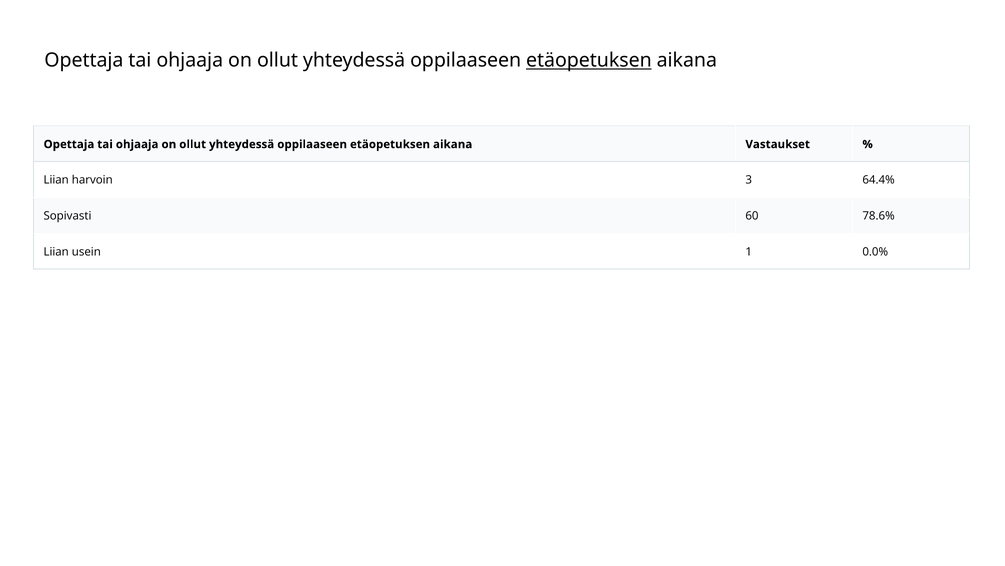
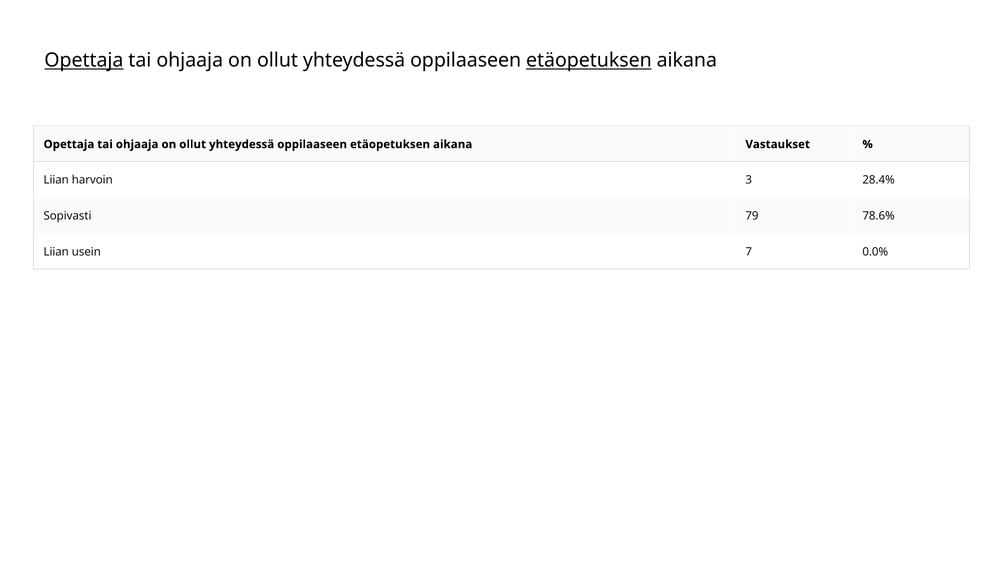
Opettaja underline: none -> present (84, 60)
64.4%: 64.4% -> 28.4% (879, 180)
60: 60 -> 79 (752, 216)
1: 1 -> 7 (749, 252)
